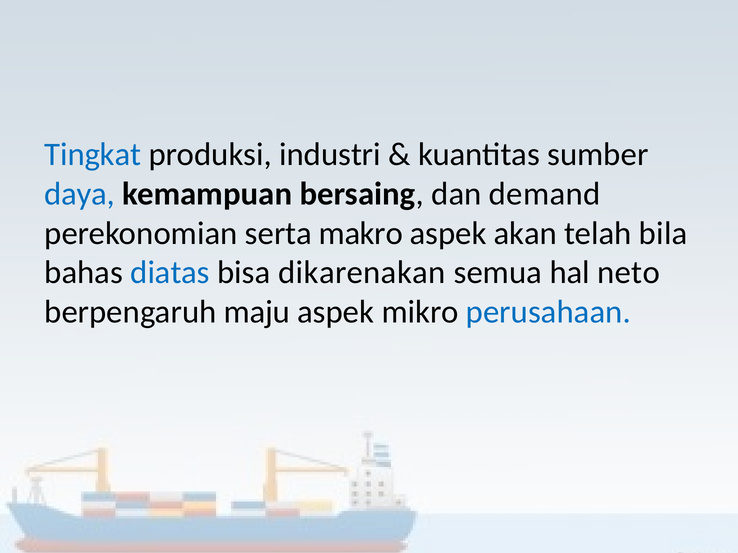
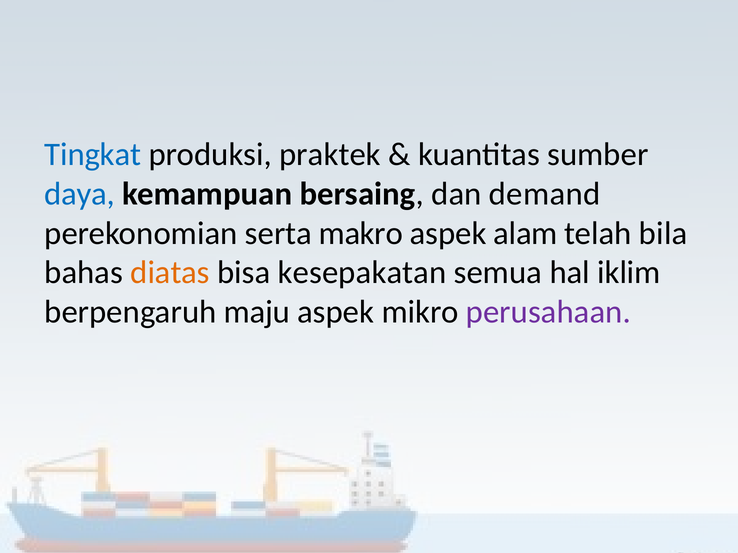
industri: industri -> praktek (330, 155)
akan: akan -> alam (526, 234)
diatas colour: blue -> orange (170, 273)
dikarenakan: dikarenakan -> kesepakatan (362, 273)
neto: neto -> iklim (629, 273)
perusahaan colour: blue -> purple (548, 312)
